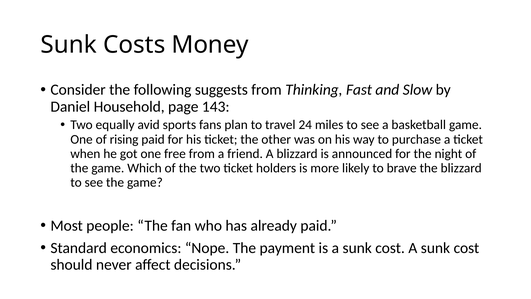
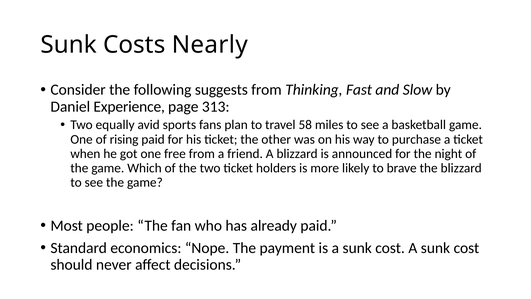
Money: Money -> Nearly (210, 45)
Household: Household -> Experience (129, 107)
143: 143 -> 313 (216, 107)
24: 24 -> 58 (305, 125)
